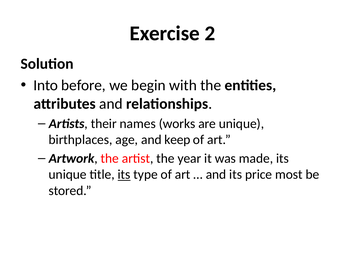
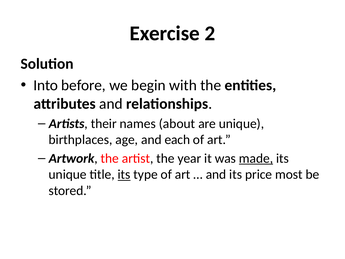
works: works -> about (177, 123)
keep: keep -> each (177, 140)
made underline: none -> present (256, 158)
